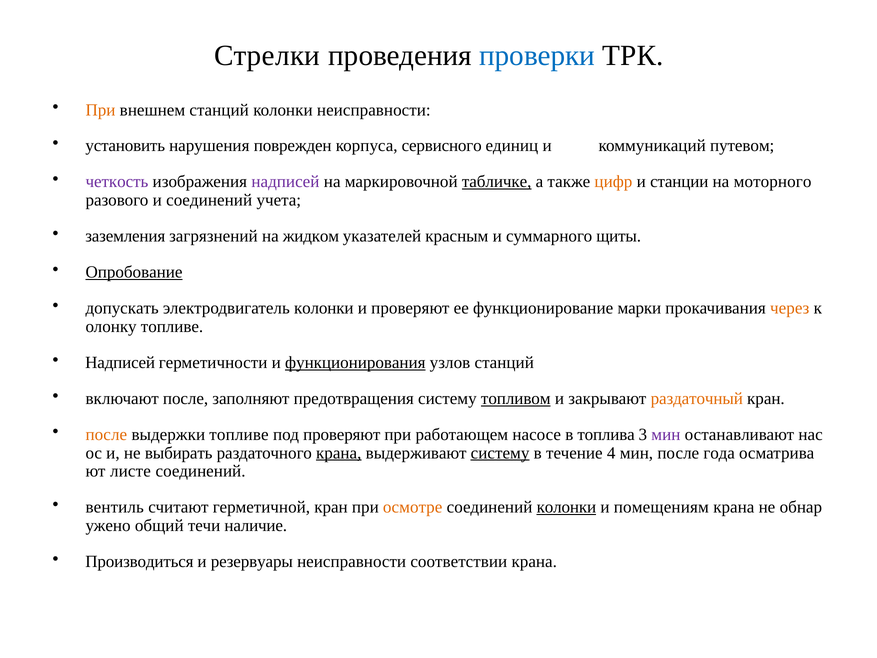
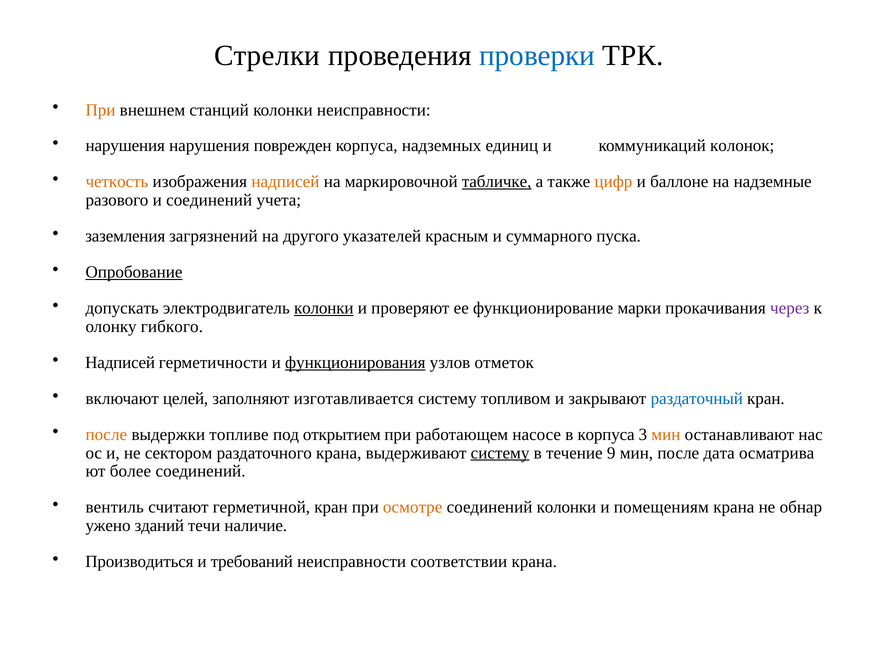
установить: установить -> нарушения (125, 146)
сервисного: сервисного -> надземных (442, 146)
путевом: путевом -> колонок (742, 146)
четкость colour: purple -> orange (117, 182)
надписей colour: purple -> orange (285, 182)
станции: станции -> баллоне (679, 182)
моторного: моторного -> надземные (773, 182)
жидком: жидком -> другого (311, 236)
щиты: щиты -> пуска (619, 236)
колонки underline: none -> present (324, 308)
через colour: orange -> purple (790, 308)
топливе: топливе -> гибкого (172, 326)
узлов станций: станций -> отметок (504, 362)
включают после: после -> целей (186, 398)
предотвращения: предотвращения -> изготавливается (354, 398)
топливом underline: present -> none (516, 398)
раздаточный colour: orange -> blue (697, 398)
под проверяют: проверяют -> открытием (342, 434)
в топлива: топлива -> корпуса (606, 434)
мин colour: purple -> orange (666, 434)
выбирать: выбирать -> сектором (179, 453)
крана underline: present -> none (339, 453)
4: 4 -> 9 (611, 453)
года: года -> дата (719, 453)
листе: листе -> более (130, 471)
колонки underline: present -> none (566, 507)
общий: общий -> зданий (159, 526)
резервуары: резервуары -> требований (252, 561)
